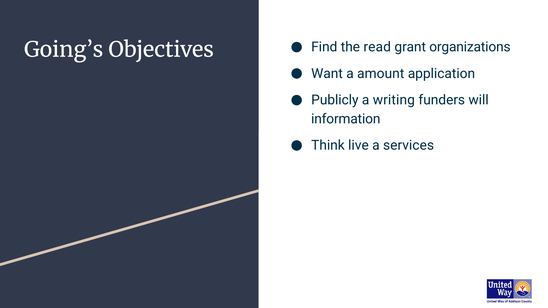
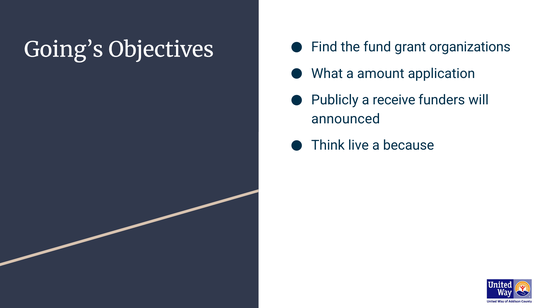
read: read -> fund (377, 47)
Want: Want -> What (327, 74)
writing: writing -> receive (394, 100)
information: information -> announced (346, 119)
services: services -> because (409, 146)
